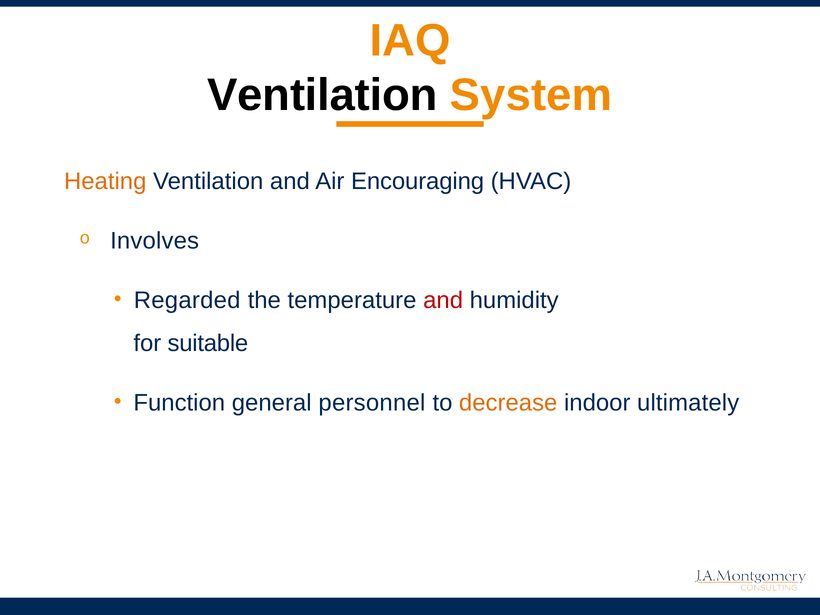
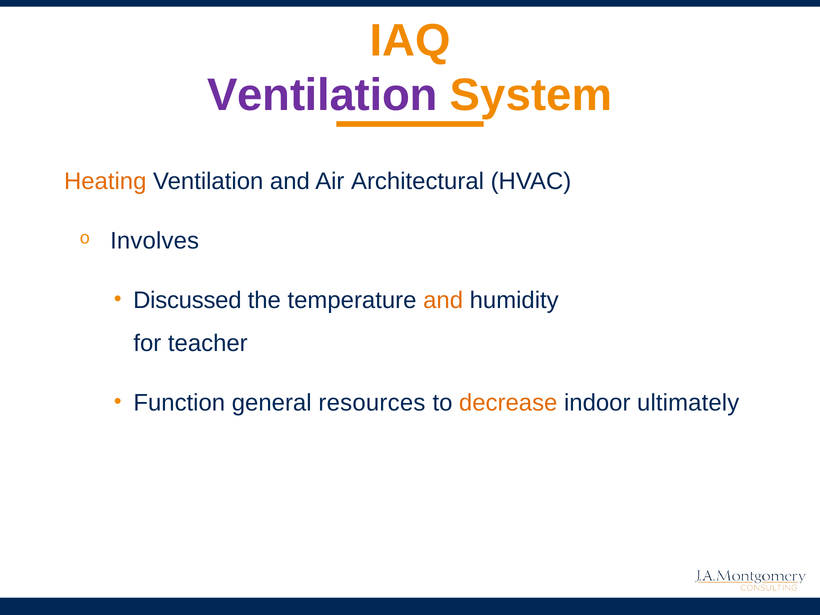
Ventilation colour: black -> purple (322, 95)
Encouraging: Encouraging -> Architectural (418, 181)
Regarded: Regarded -> Discussed (187, 300)
and colour: red -> orange (443, 300)
suitable: suitable -> teacher (208, 343)
personnel: personnel -> resources (372, 403)
